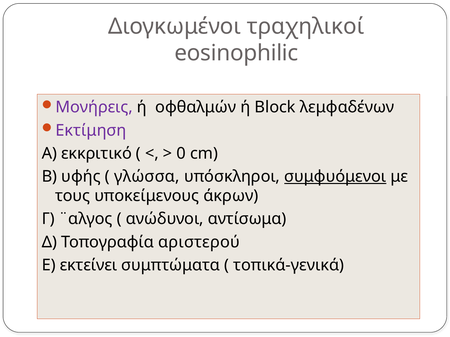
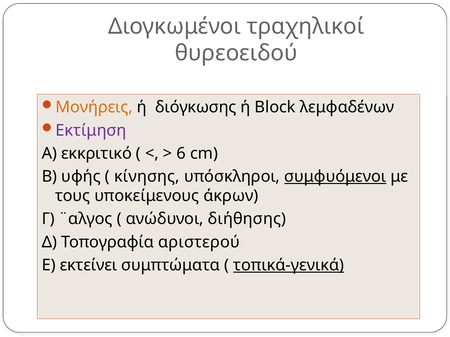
eosinophilic: eosinophilic -> θυρεοειδού (236, 53)
Μονήρεις colour: purple -> orange (94, 107)
οφθαλμών: οφθαλμών -> διόγκωσης (196, 107)
0: 0 -> 6 (181, 154)
γλώσσα: γλώσσα -> κίνησης (147, 177)
αντίσωμα: αντίσωμα -> διήθησης (247, 219)
τοπικά-γενικά underline: none -> present (289, 265)
